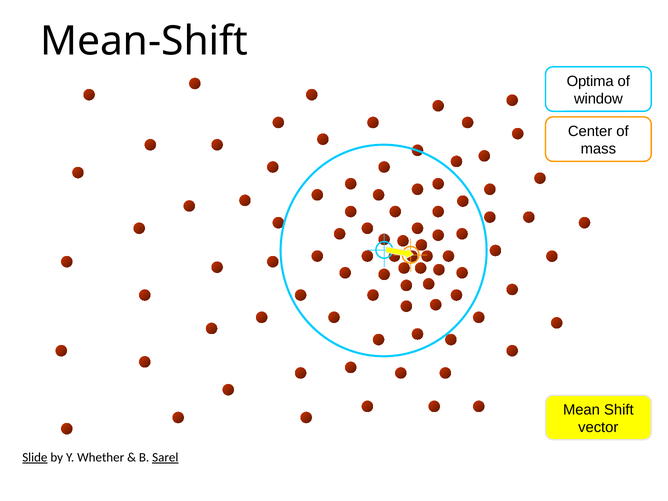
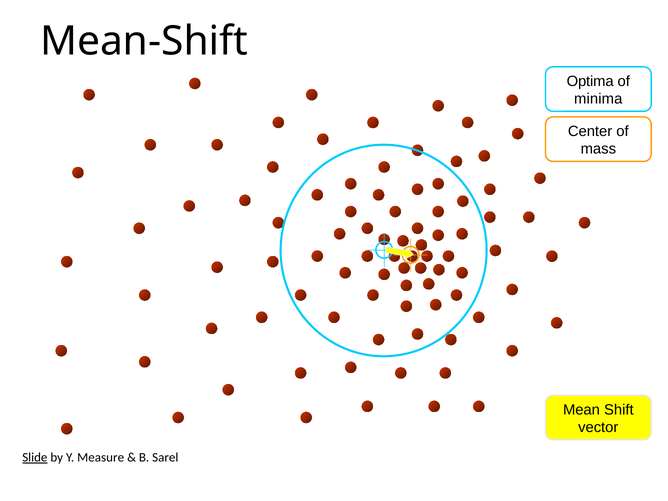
window: window -> minima (598, 99)
Whether: Whether -> Measure (101, 457)
Sarel underline: present -> none (165, 457)
